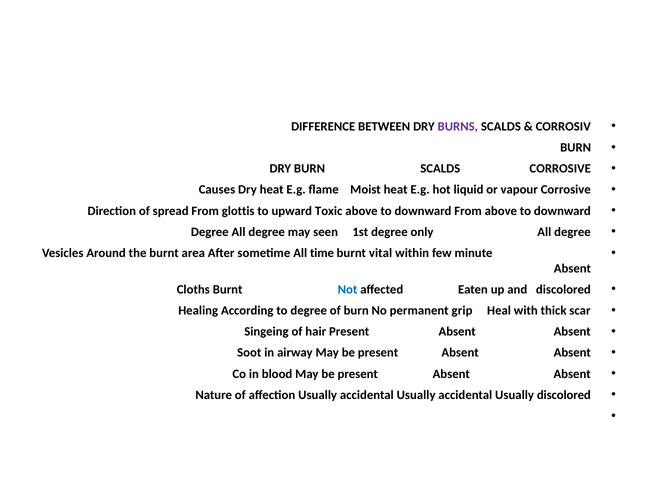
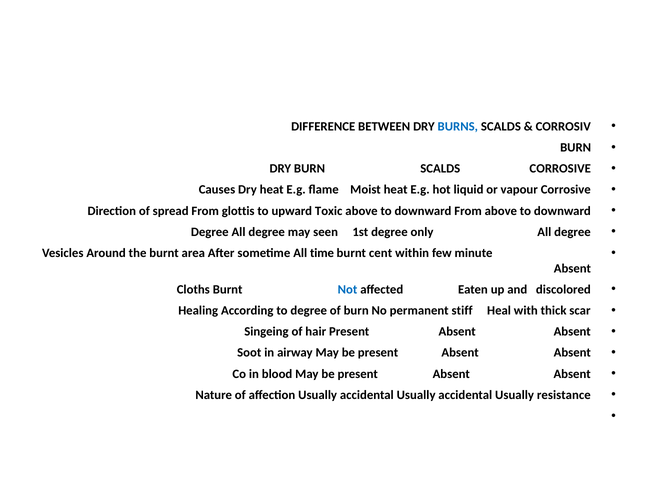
BURNS colour: purple -> blue (458, 126)
vital: vital -> cent (381, 253)
grip: grip -> stiff (462, 311)
Usually discolored: discolored -> resistance (564, 395)
